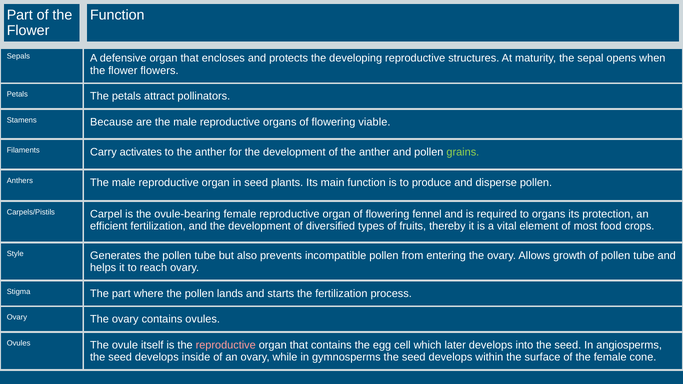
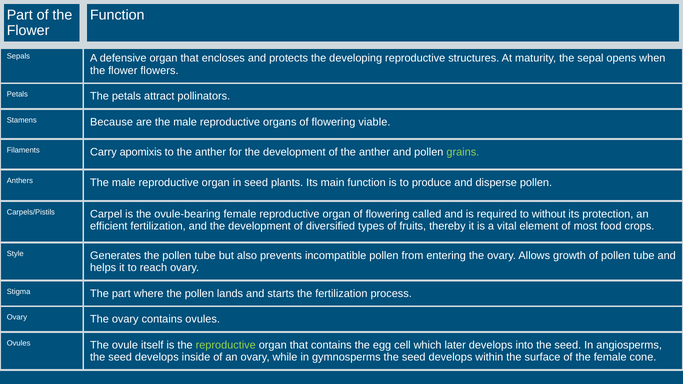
activates: activates -> apomixis (141, 152)
fennel: fennel -> called (427, 214)
to organs: organs -> without (549, 214)
reproductive colour: pink -> light green (226, 345)
